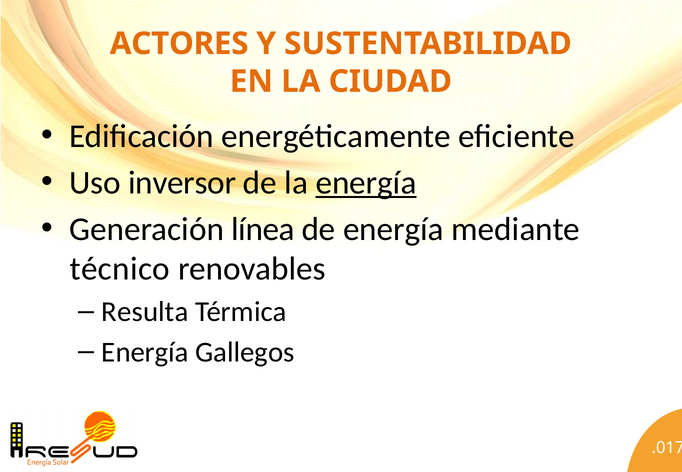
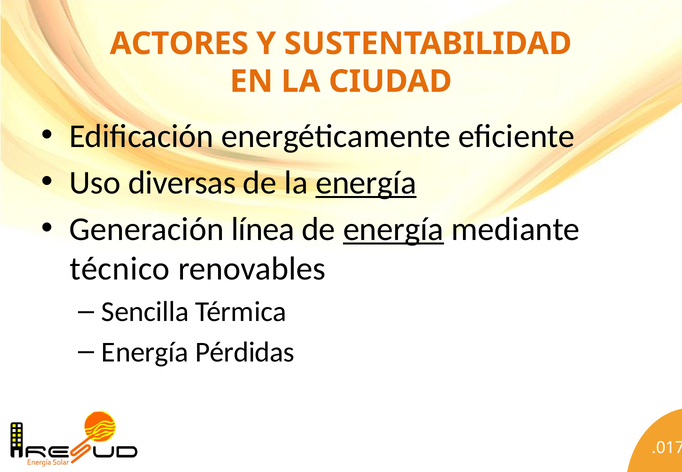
inversor: inversor -> diversas (182, 183)
energía underline: none -> present (393, 229)
Resulta: Resulta -> Sencilla (145, 312)
Gallegos: Gallegos -> Pérdidas (245, 352)
